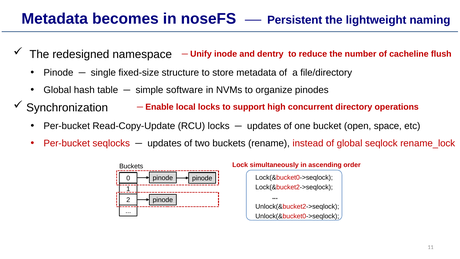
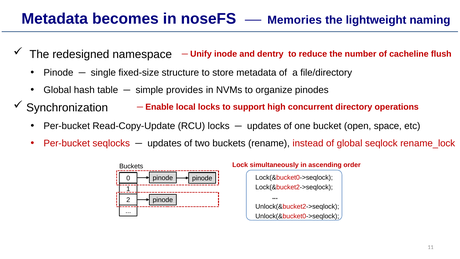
Persistent: Persistent -> Memories (295, 20)
software: software -> provides (185, 90)
